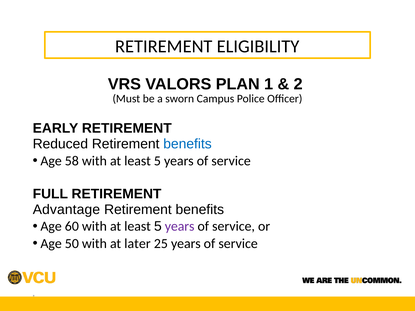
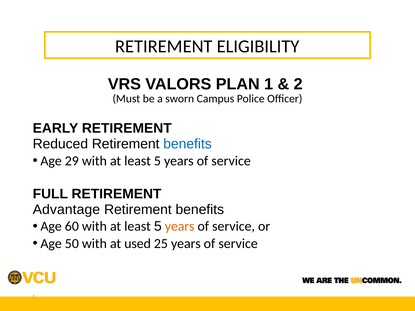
58: 58 -> 29 (72, 161)
years colour: purple -> orange (180, 227)
later: later -> used (138, 244)
